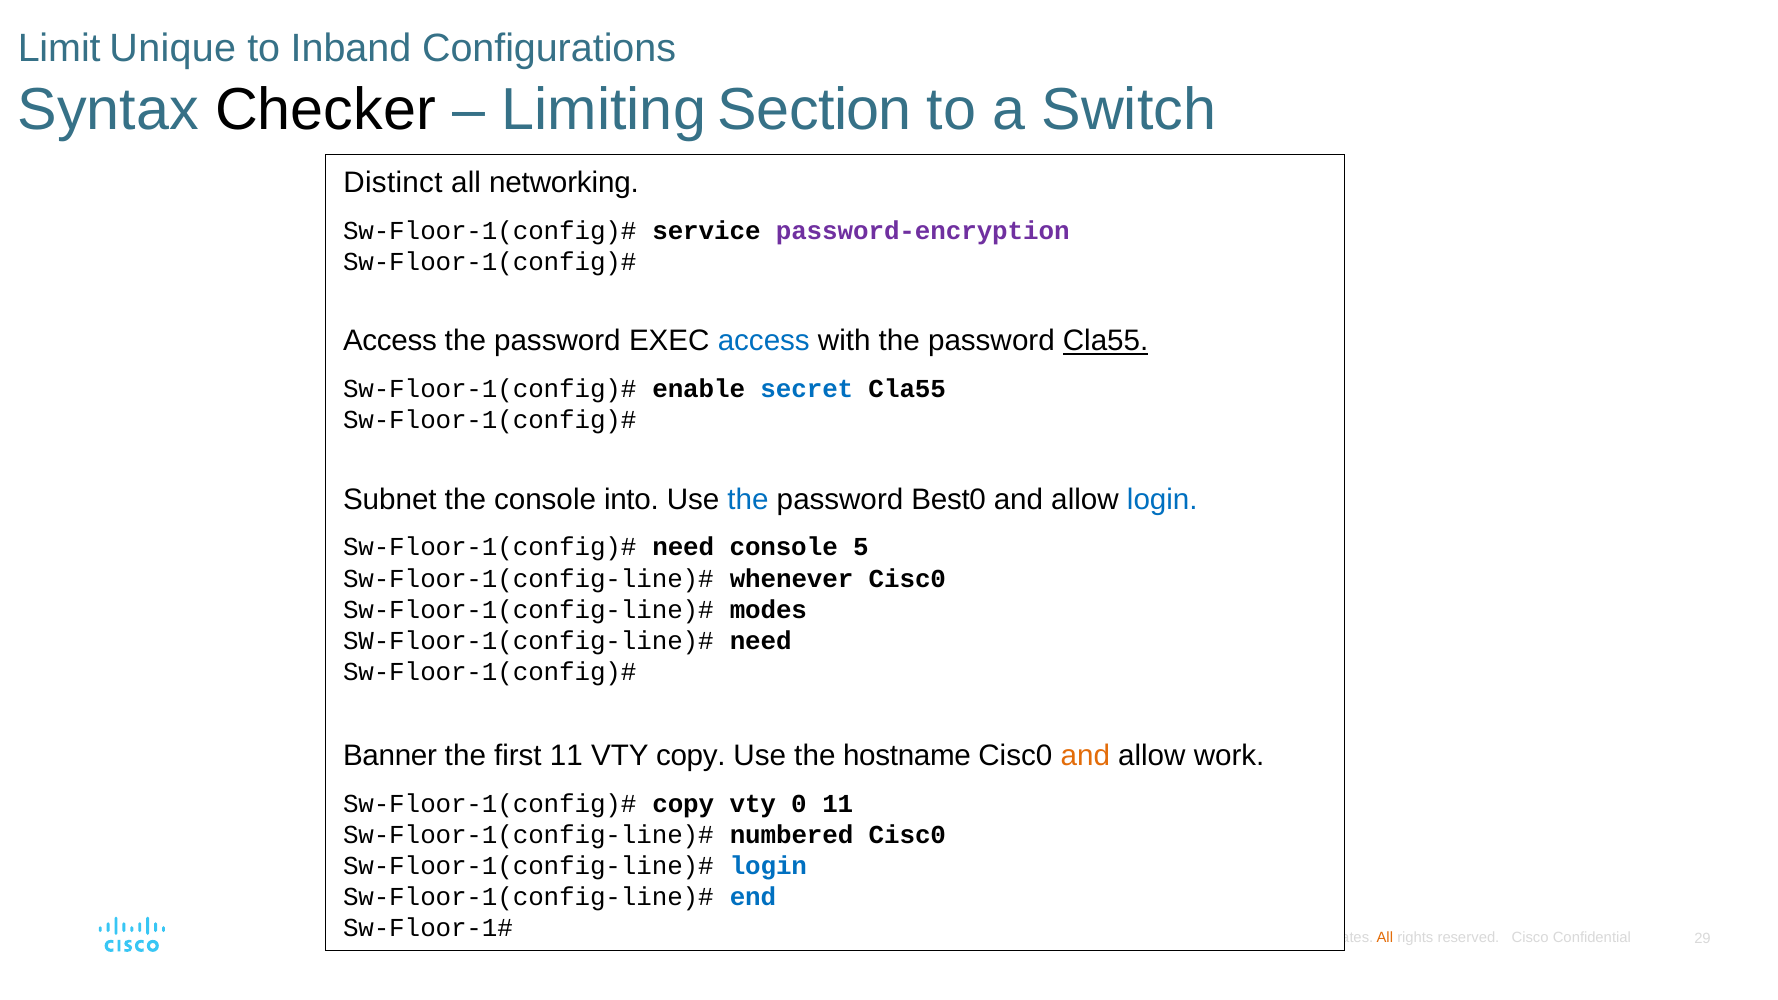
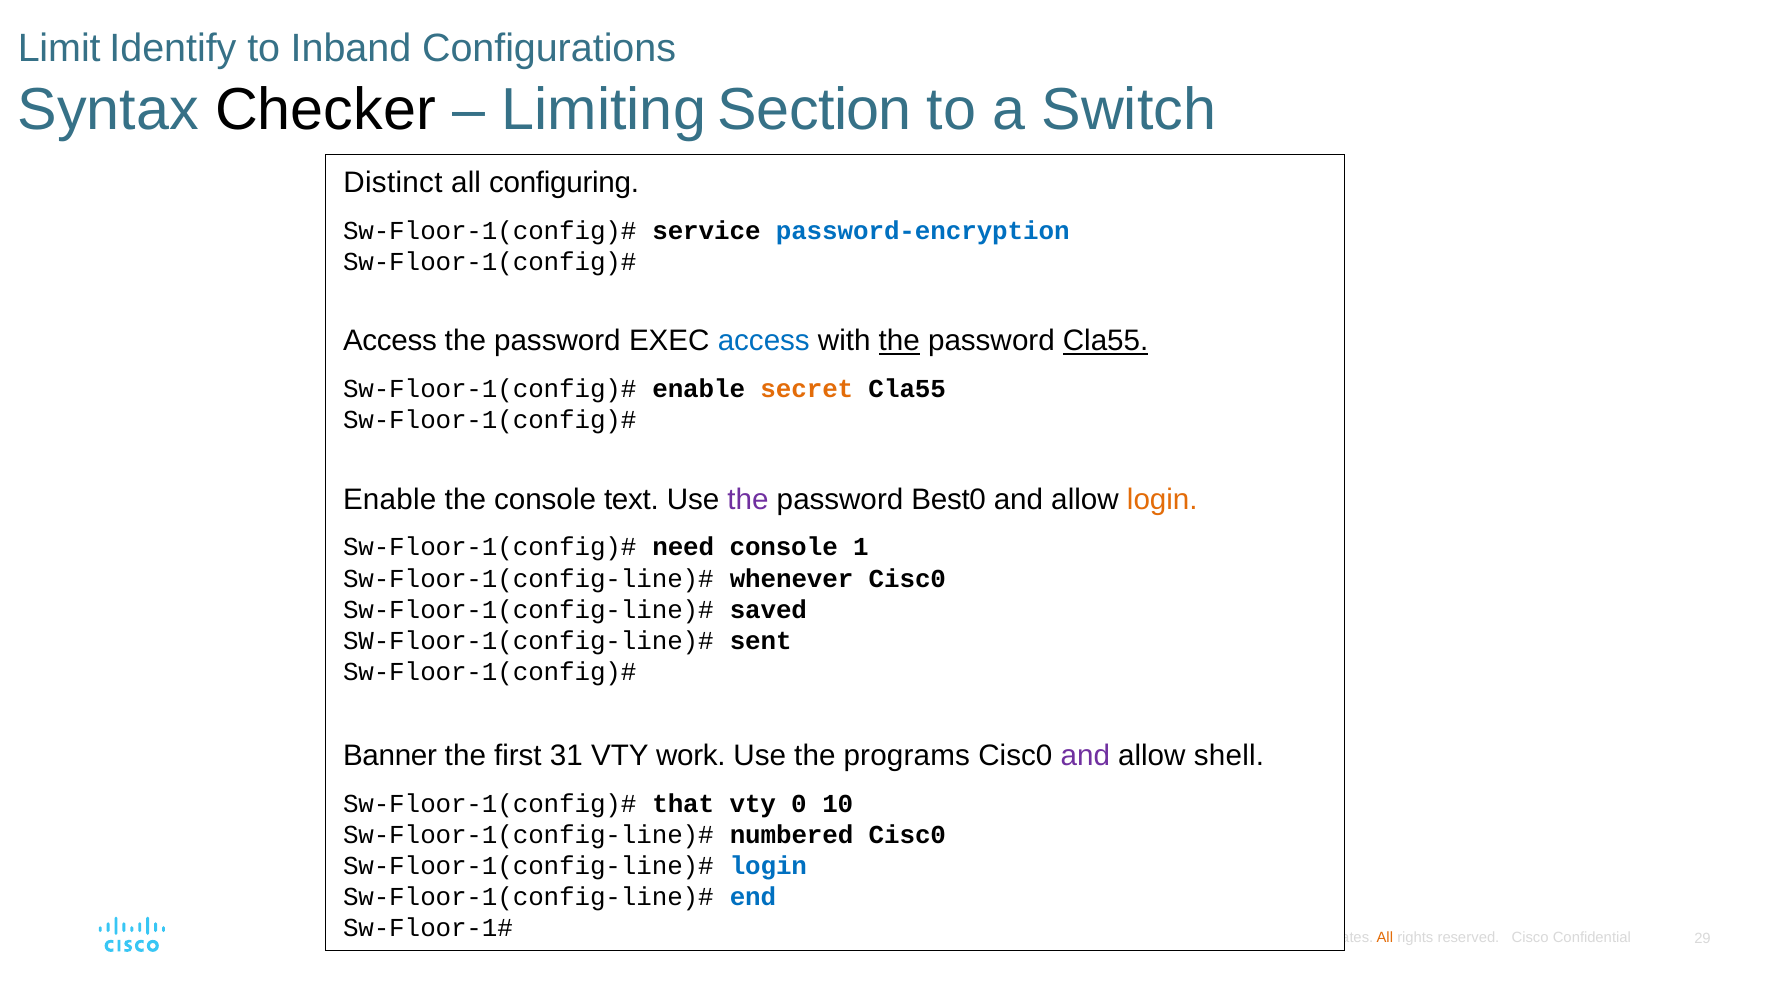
Unique: Unique -> Identify (173, 49)
networking: networking -> configuring (564, 183)
password-encryption colour: purple -> blue (923, 231)
the underline: none -> present (899, 341)
secret colour: blue -> orange (807, 389)
Subnet: Subnet -> Enable (390, 500)
into: into -> text (631, 500)
the colour: blue -> purple (748, 500)
login colour: blue -> orange (1162, 500)
5: 5 -> 1 (861, 548)
modes: modes -> saved (768, 610)
need: need -> sent (761, 641)
first 11: 11 -> 31 (566, 756)
VTY copy: copy -> work (691, 756)
hostname: hostname -> programs (907, 756)
and colour: orange -> purple (1085, 756)
work: work -> shell (1229, 756)
copy: copy -> that (683, 804)
0 11: 11 -> 10 (838, 804)
